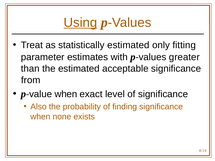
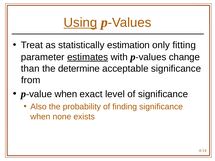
statistically estimated: estimated -> estimation (128, 45)
estimates underline: none -> present (88, 57)
greater: greater -> change (184, 57)
the estimated: estimated -> determine (79, 69)
